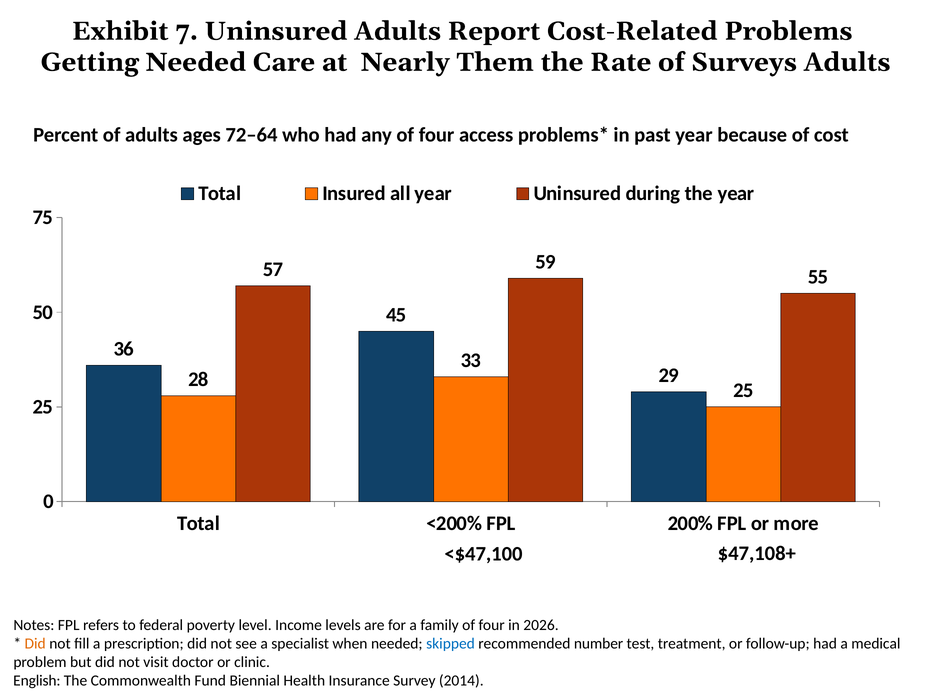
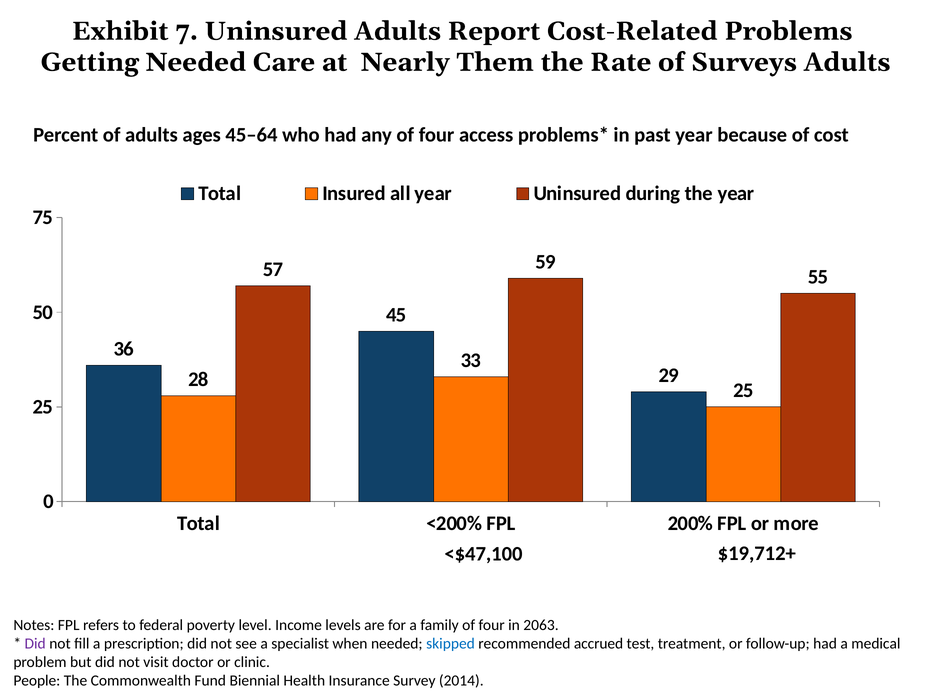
72–64: 72–64 -> 45–64 (251, 135)
$47,108+: $47,108+ -> $19,712+ (757, 554)
2026: 2026 -> 2063 (541, 625)
Did colour: orange -> purple (35, 644)
number: number -> accrued (599, 644)
English: English -> People (37, 681)
